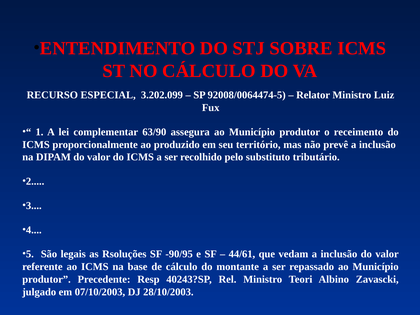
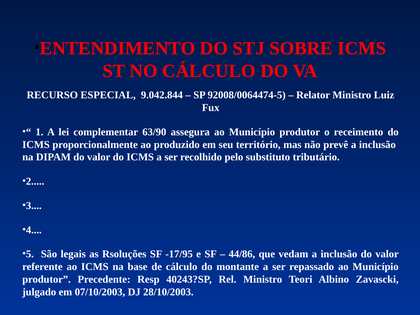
3.202.099: 3.202.099 -> 9.042.844 (162, 95)
-90/95: -90/95 -> -17/95 (179, 254)
44/61: 44/61 -> 44/86 (242, 254)
